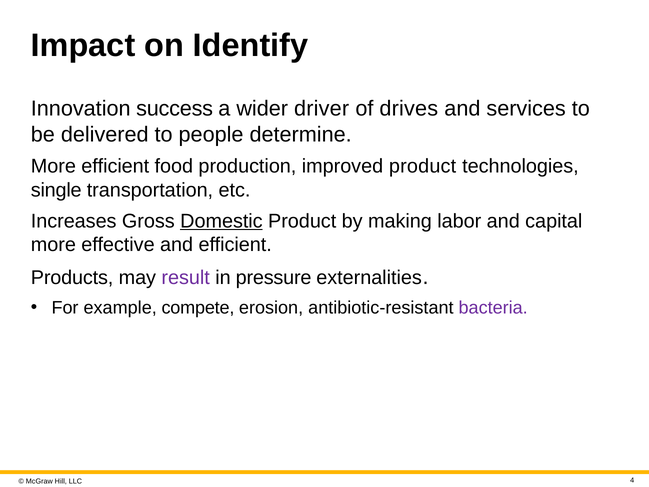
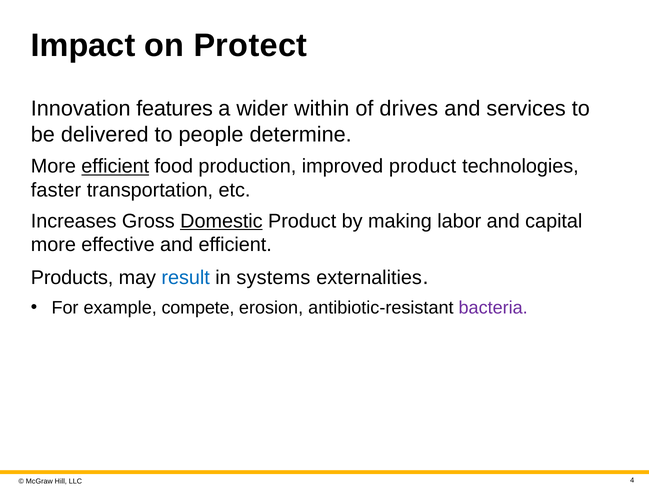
Identify: Identify -> Protect (250, 46)
success: success -> features (175, 108)
driver: driver -> within (322, 108)
efficient underline: none -> present (115, 166)
single: single -> faster (56, 190)
result colour: purple -> blue (186, 278)
pressure: pressure -> systems (273, 278)
